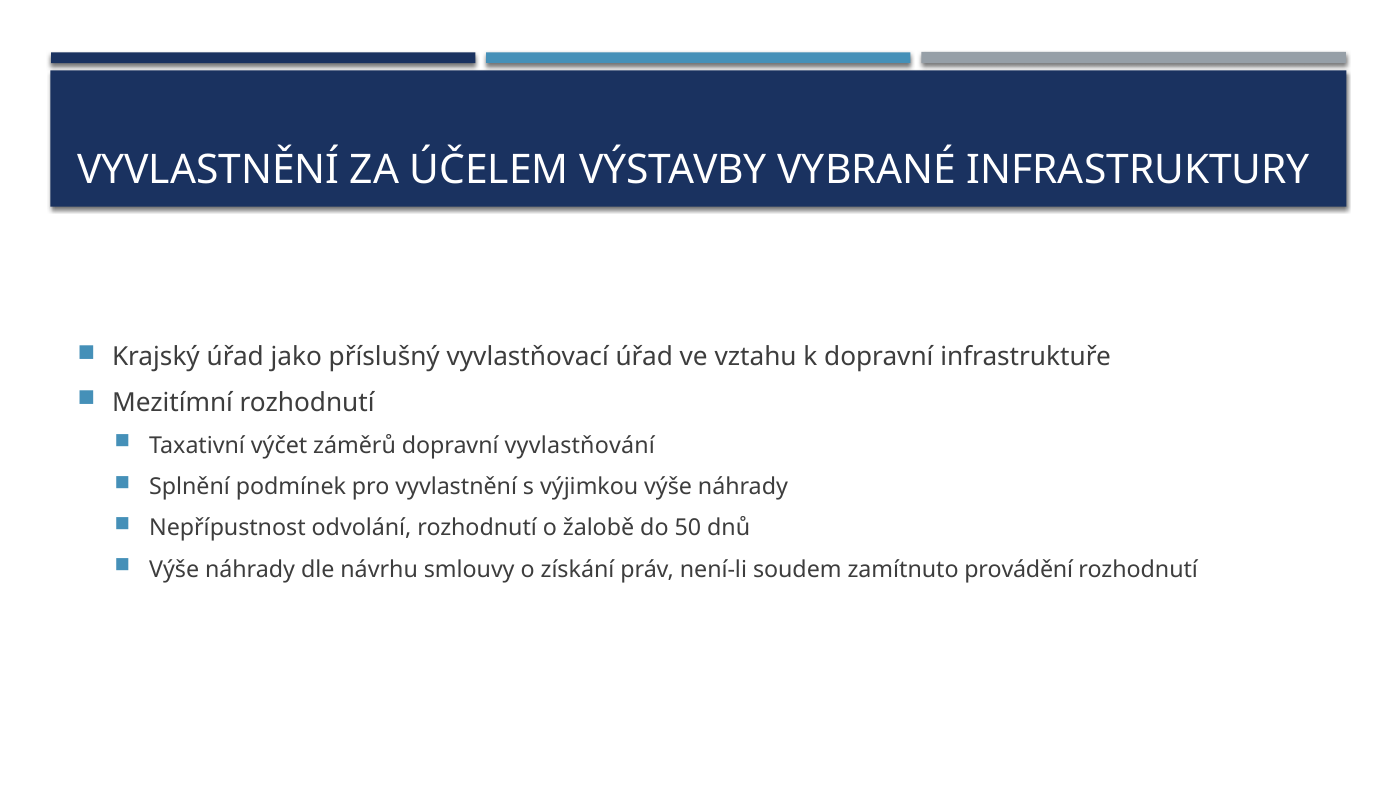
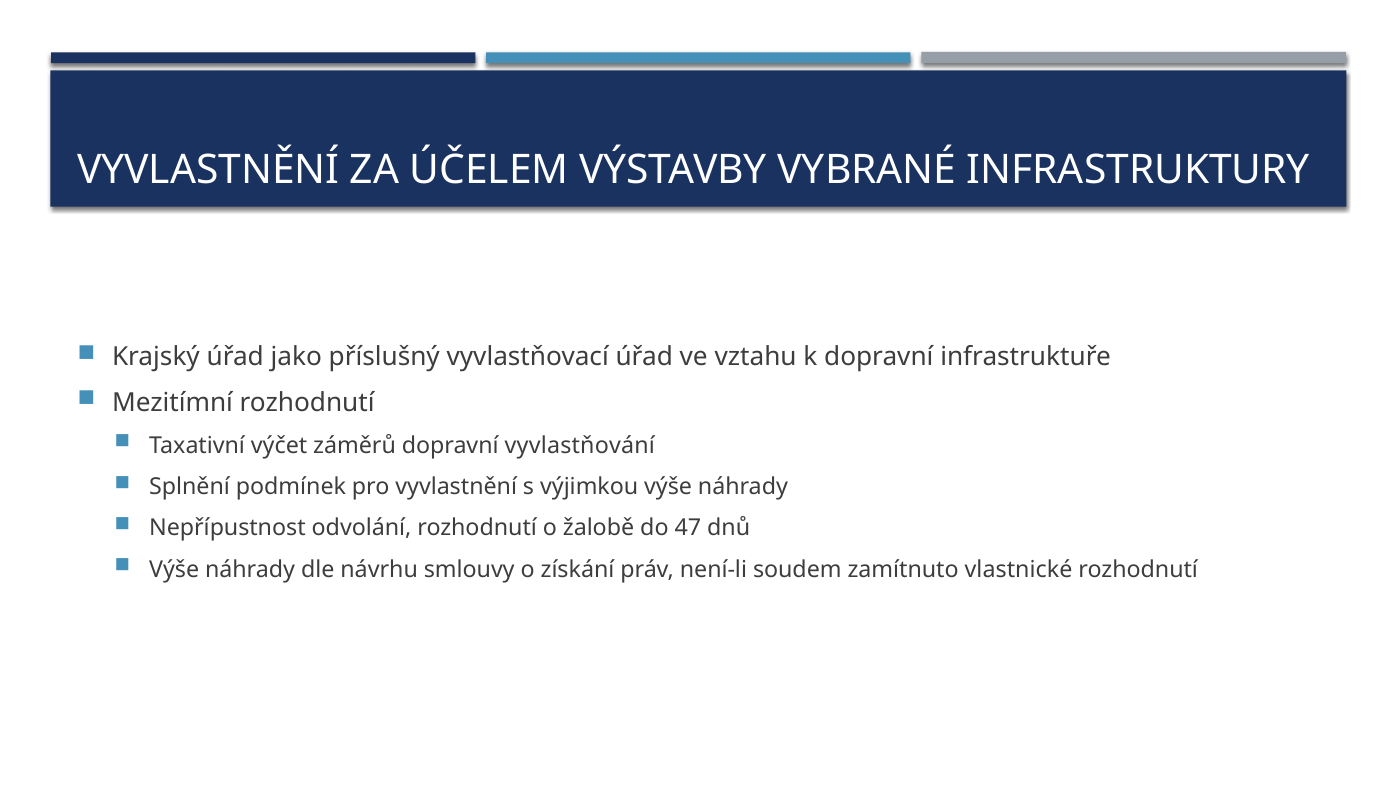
50: 50 -> 47 (688, 528)
provádění: provádění -> vlastnické (1019, 569)
